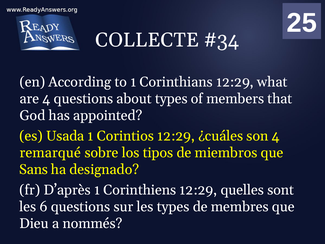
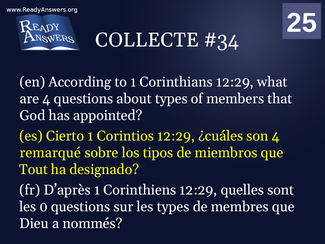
Usada: Usada -> Cierto (65, 136)
Sans: Sans -> Tout (34, 169)
6: 6 -> 0 (44, 207)
